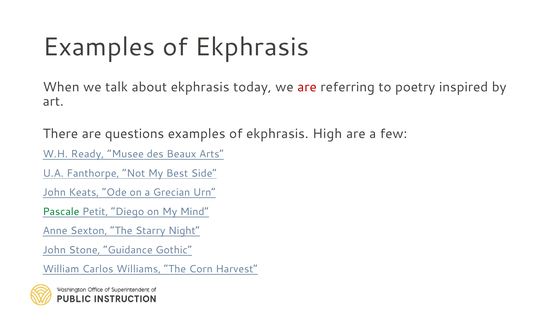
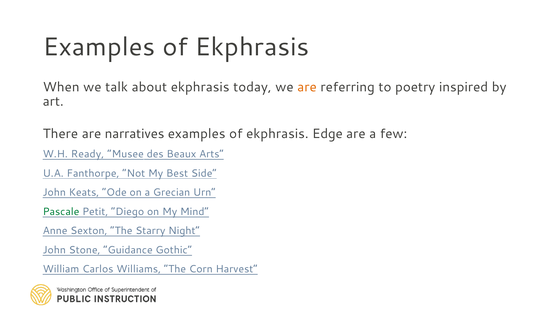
are colour: red -> orange (307, 87)
questions: questions -> narratives (135, 134)
High: High -> Edge (327, 134)
